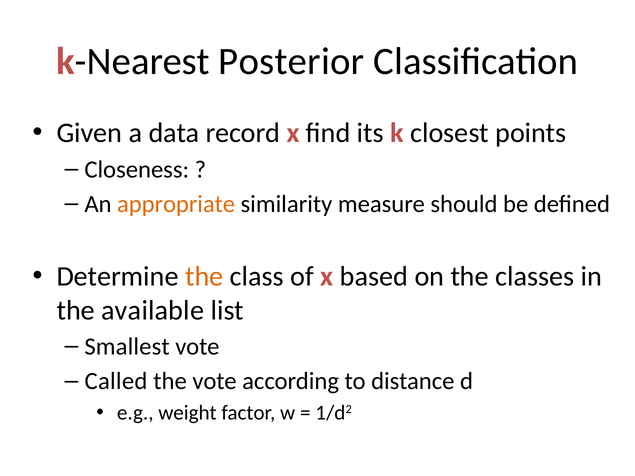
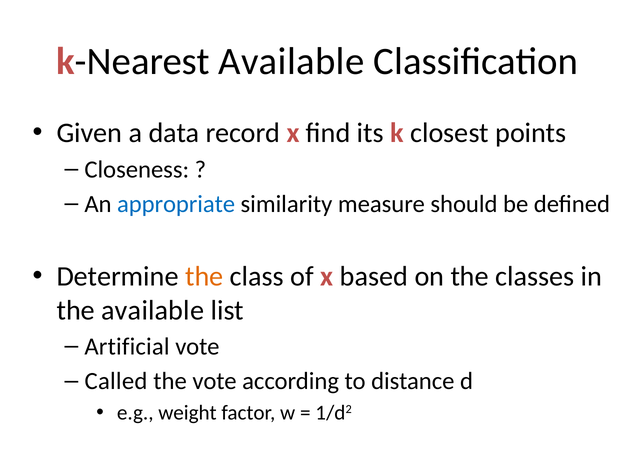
k-Nearest Posterior: Posterior -> Available (291, 61)
appropriate colour: orange -> blue (176, 204)
Smallest: Smallest -> Artificial (127, 347)
